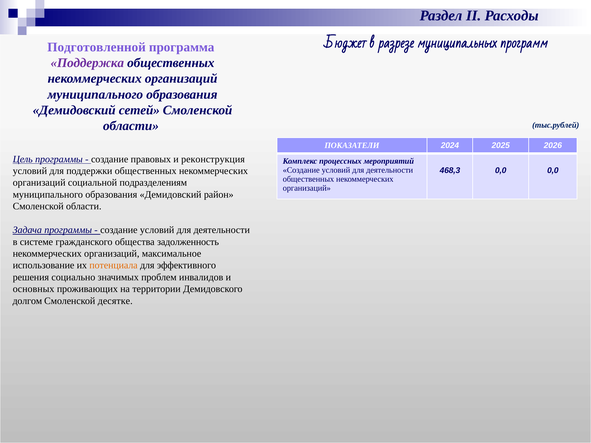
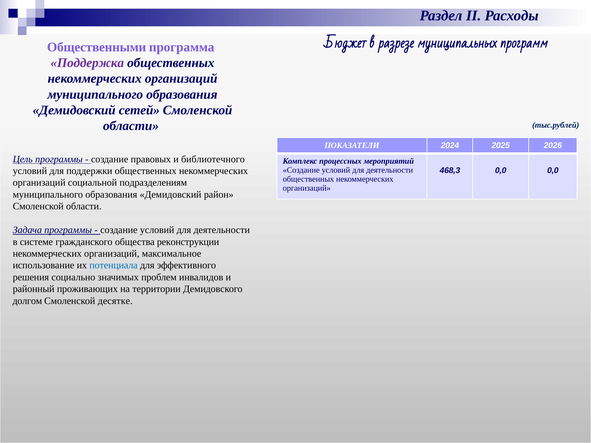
Подготовленной: Подготовленной -> Общественными (97, 47)
реконструкция: реконструкция -> библиотечного (213, 159)
задолженность: задолженность -> реконструкции (188, 242)
потенциала colour: orange -> blue (114, 266)
основных: основных -> районный (34, 289)
